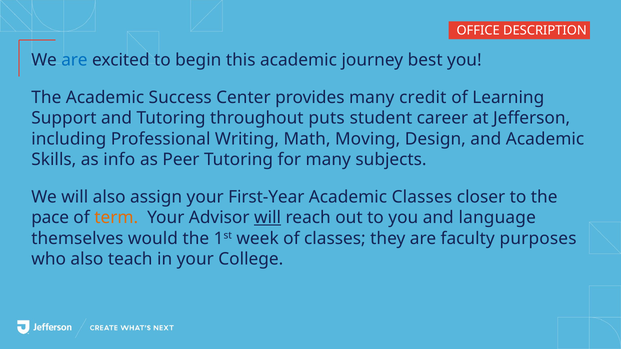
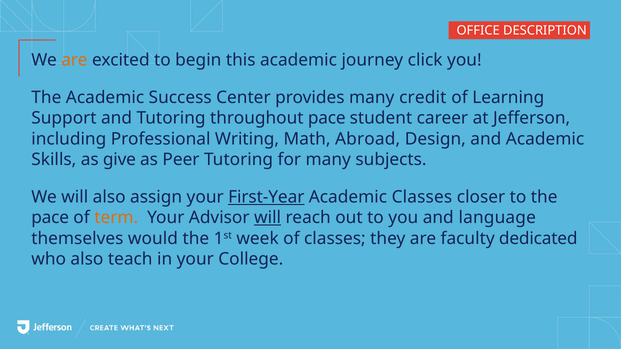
are colour: blue -> orange (74, 60)
best: best -> click (425, 60)
throughout puts: puts -> pace (327, 118)
Moving: Moving -> Abroad (368, 139)
info: info -> give (119, 160)
First-Year underline: none -> present (266, 197)
purposes: purposes -> dedicated (538, 239)
